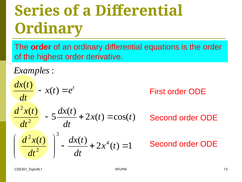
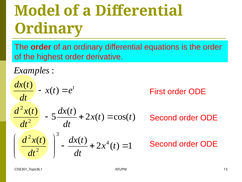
Series: Series -> Model (37, 11)
